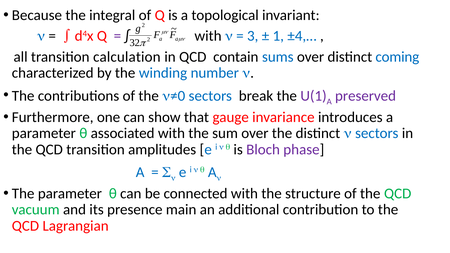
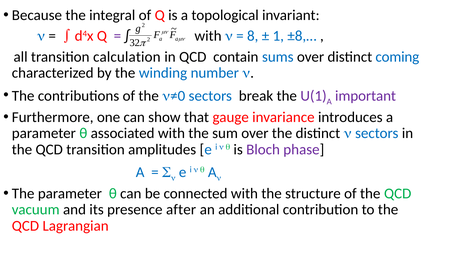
3: 3 -> 8 (253, 36)
±4,…: ±4,… -> ±8,… (302, 36)
preserved: preserved -> important (366, 96)
main: main -> after (181, 210)
